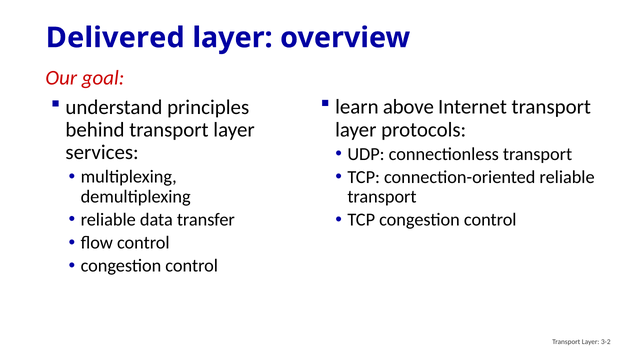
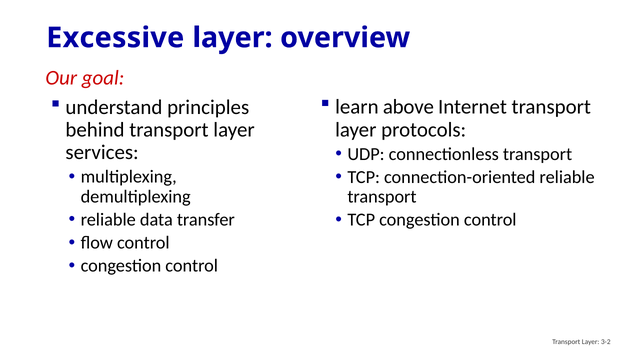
Delivered: Delivered -> Excessive (115, 38)
